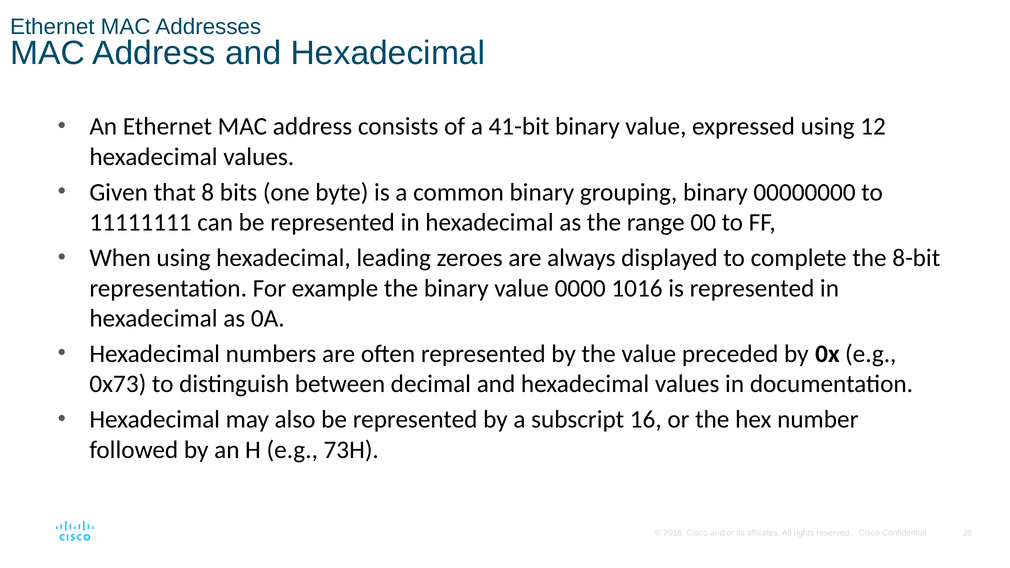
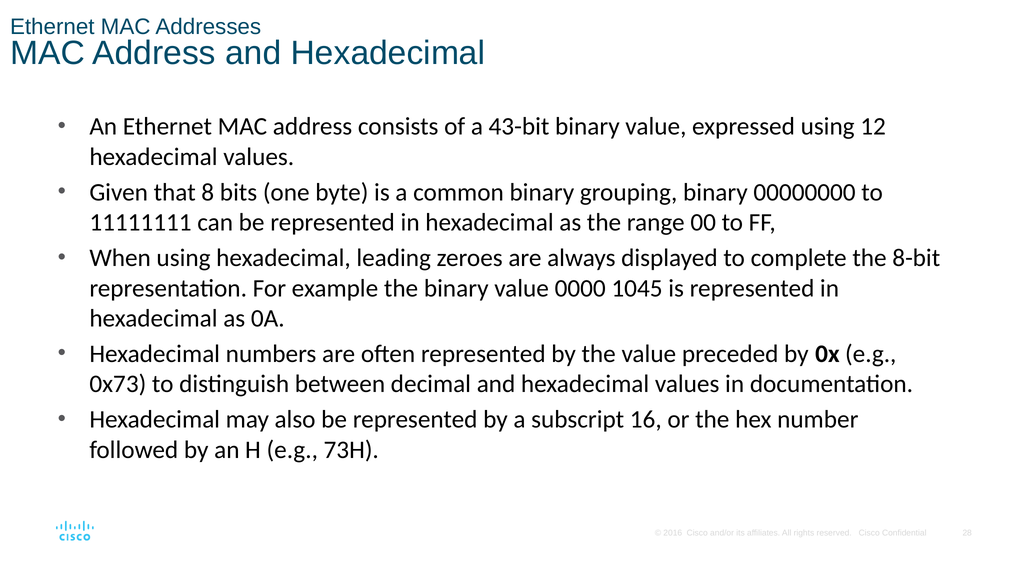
41-bit: 41-bit -> 43-bit (519, 127)
1016: 1016 -> 1045 (637, 288)
